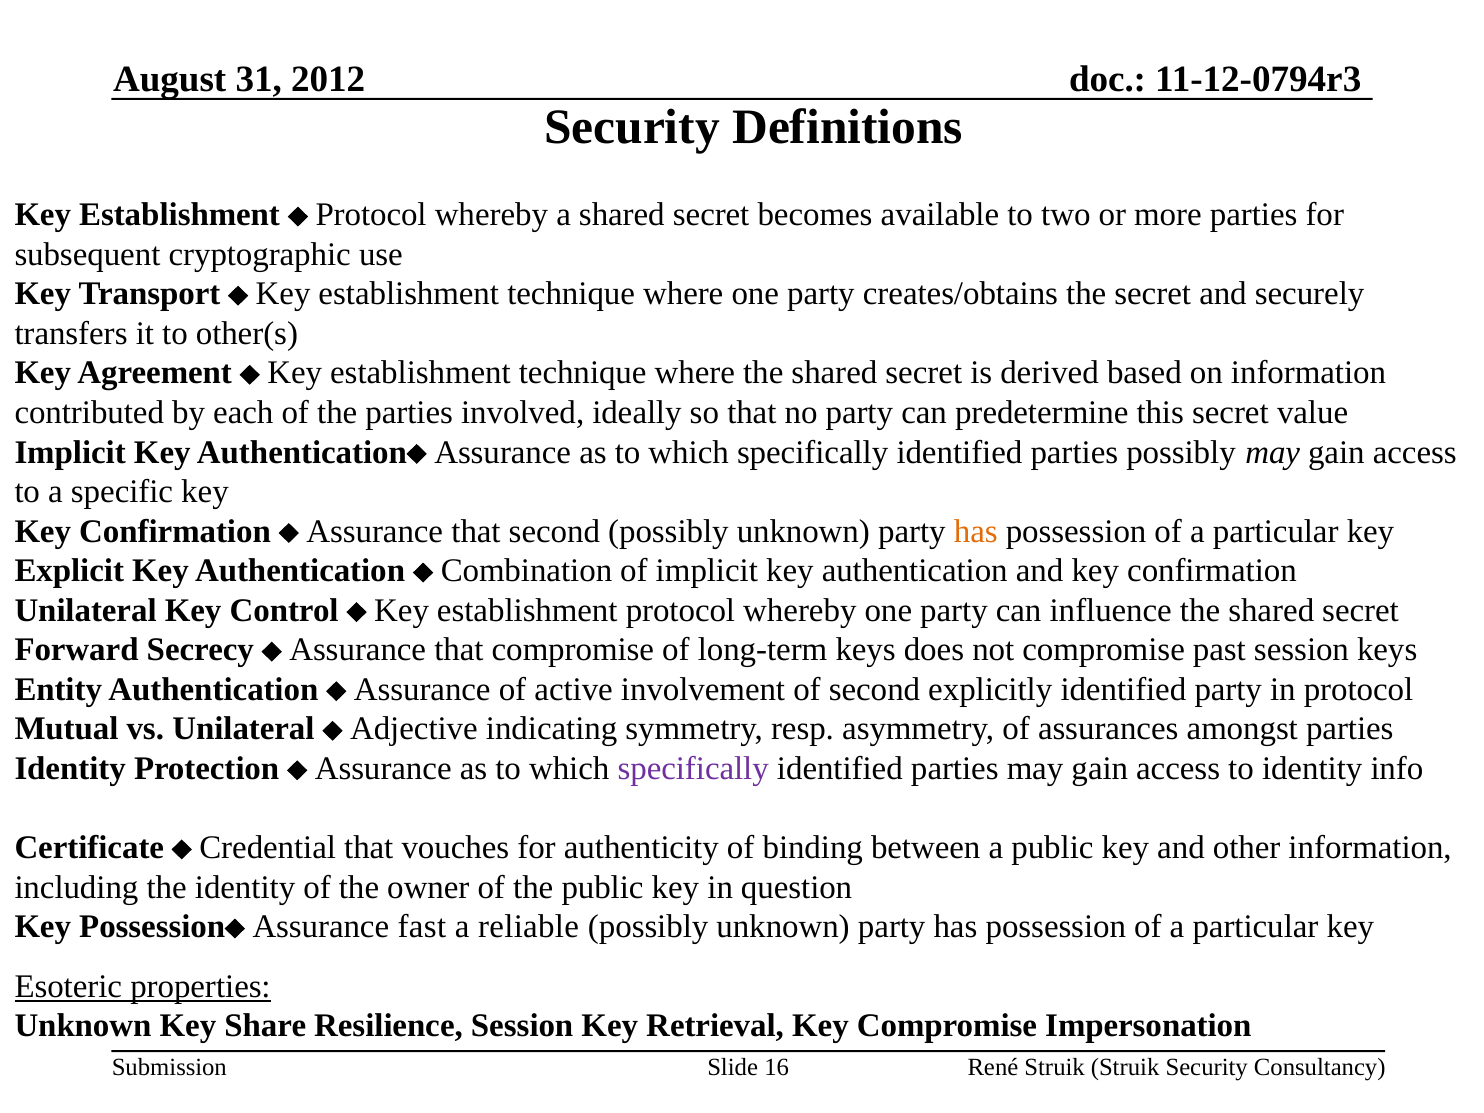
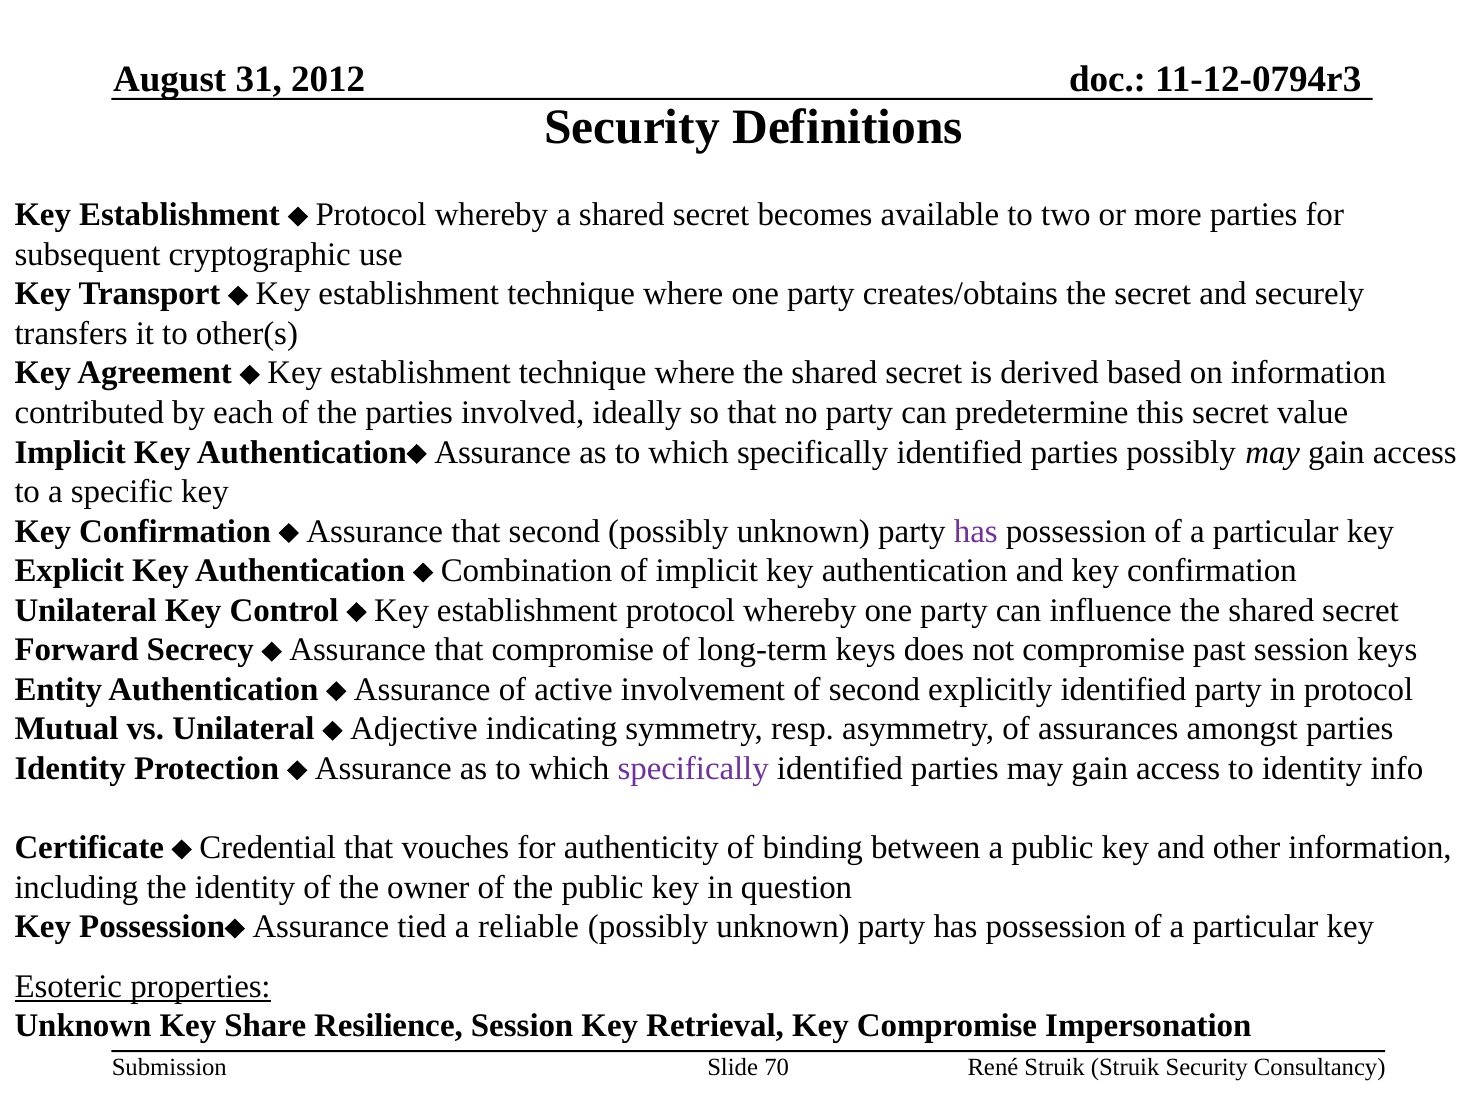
has colour: orange -> purple (976, 531)
fast: fast -> tied (422, 927)
16: 16 -> 70 (777, 1067)
